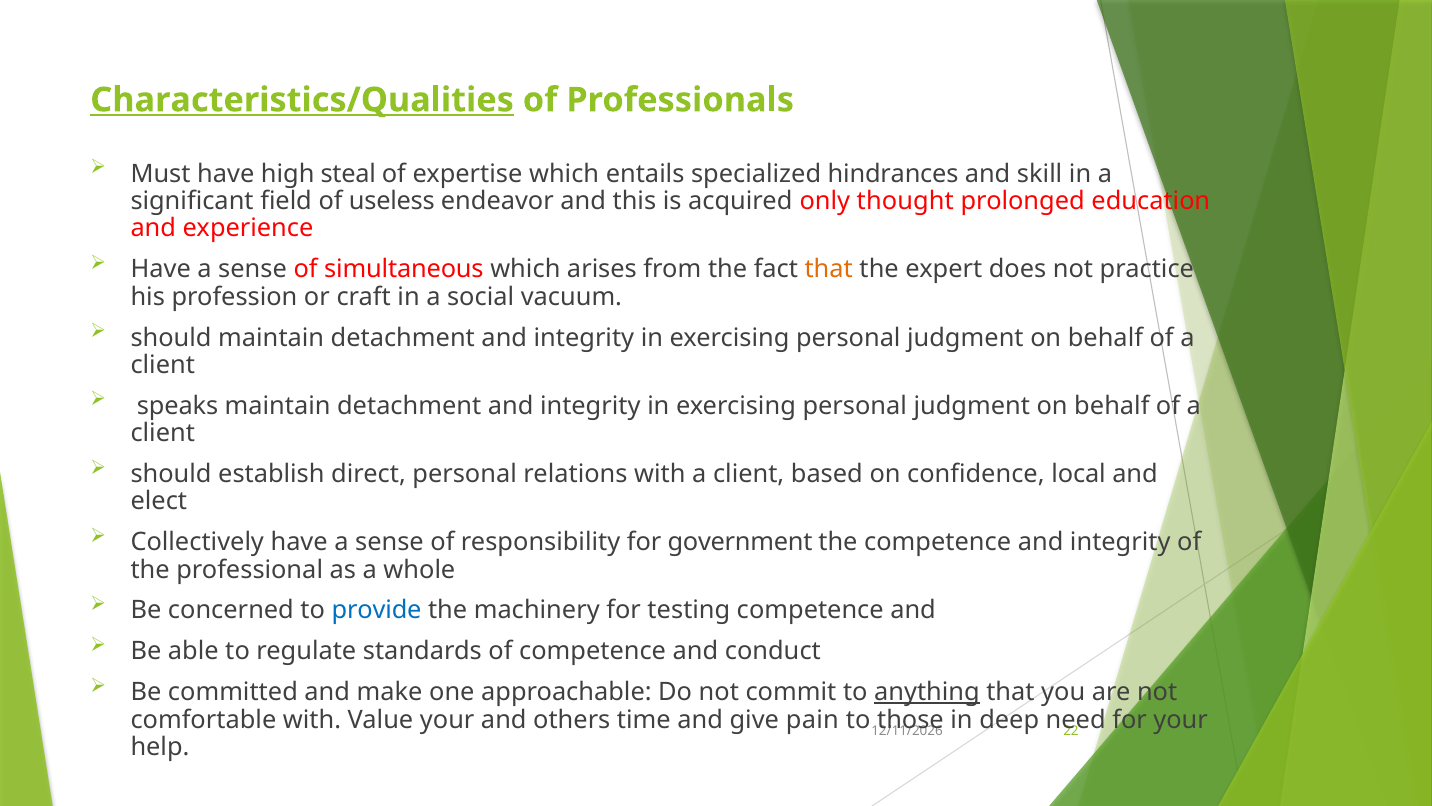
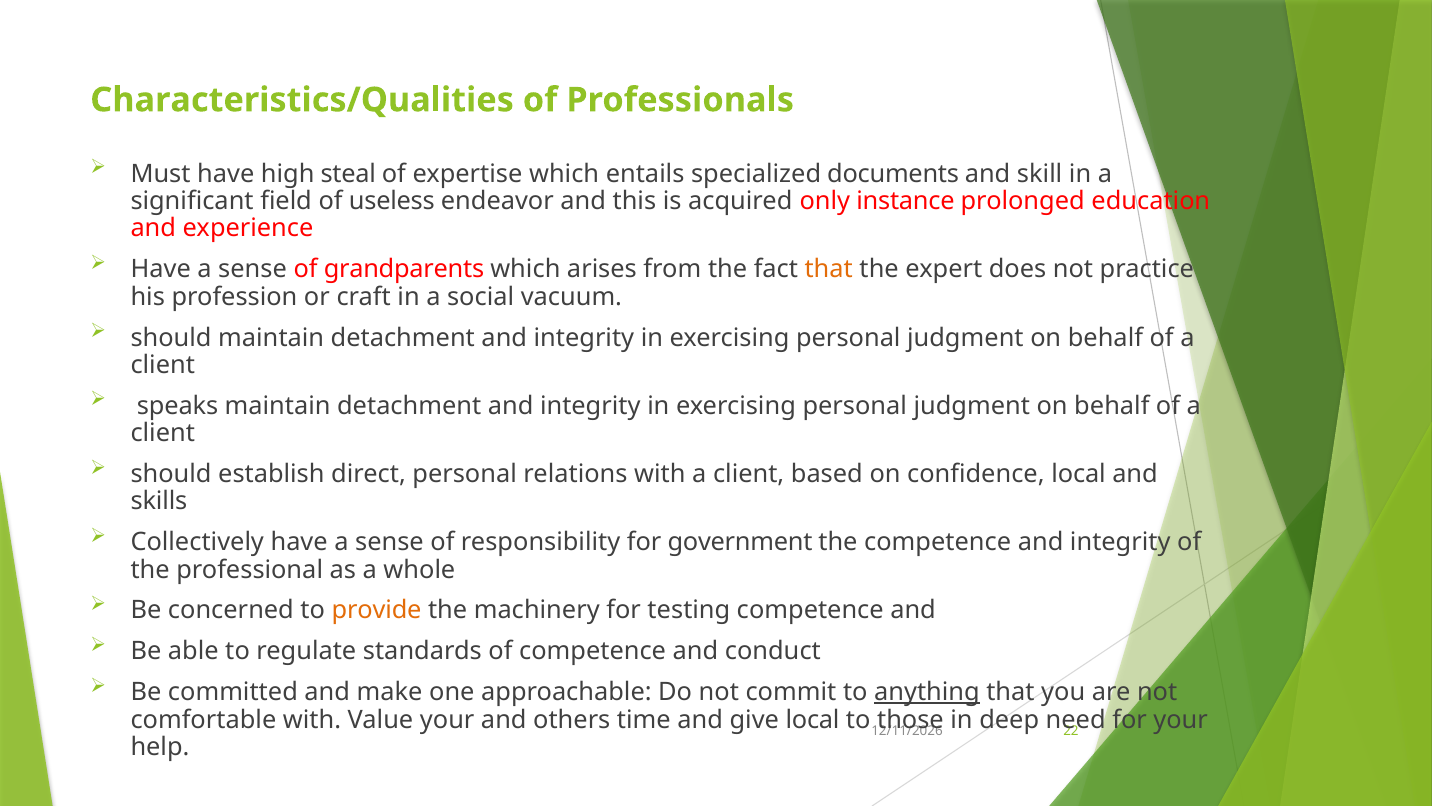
Characteristics/Qualities underline: present -> none (302, 100)
hindrances: hindrances -> documents (893, 174)
thought: thought -> instance (905, 201)
simultaneous: simultaneous -> grandparents (404, 269)
elect: elect -> skills (159, 501)
provide colour: blue -> orange (377, 610)
give pain: pain -> local (813, 719)
